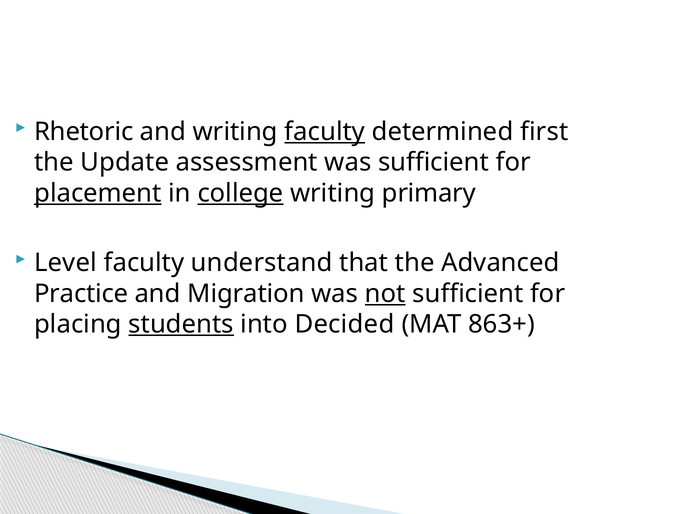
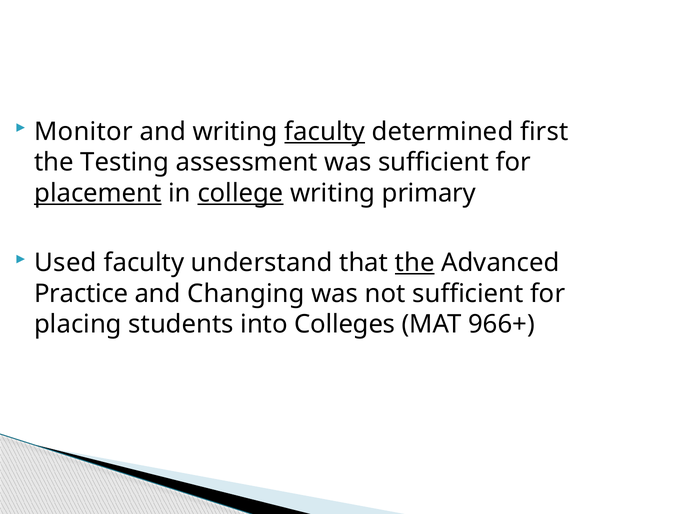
Rhetoric: Rhetoric -> Monitor (84, 132)
Update: Update -> Testing (125, 163)
Level: Level -> Used (66, 263)
the underline: none -> present (415, 263)
Migration: Migration -> Changing (246, 294)
not underline: present -> none (385, 294)
students underline: present -> none (181, 325)
Decided: Decided -> Colleges (345, 325)
863+: 863+ -> 966+ (501, 325)
